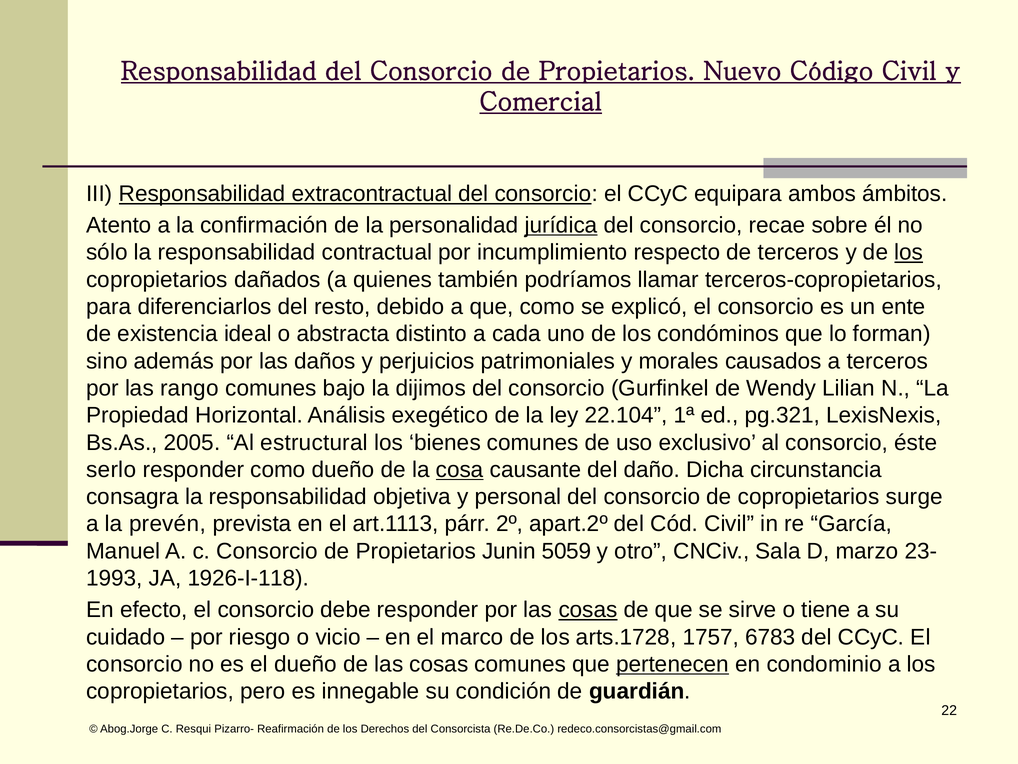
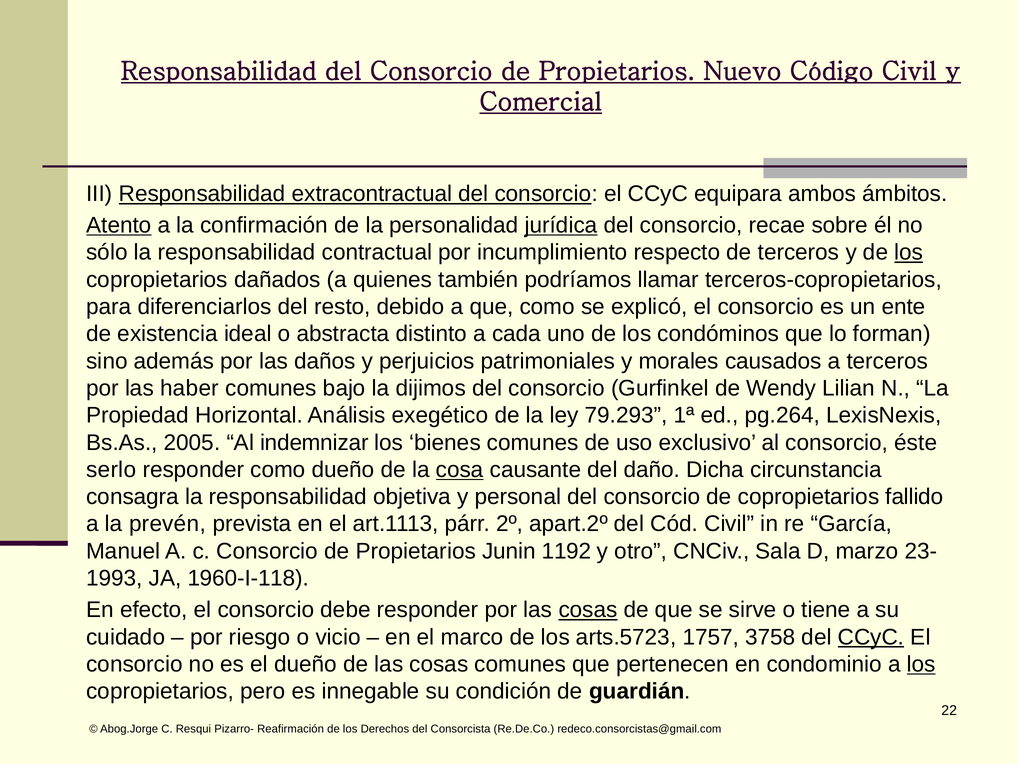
Atento underline: none -> present (119, 225)
rango: rango -> haber (189, 388)
22.104: 22.104 -> 79.293 (626, 415)
pg.321: pg.321 -> pg.264 (782, 415)
estructural: estructural -> indemnizar (314, 442)
surge: surge -> fallido (914, 497)
5059: 5059 -> 1192 (567, 551)
1926-I-118: 1926-I-118 -> 1960-I-118 (248, 578)
arts.1728: arts.1728 -> arts.5723 (626, 637)
6783: 6783 -> 3758 (770, 637)
CCyC underline: none -> present (871, 637)
pertenecen underline: present -> none (673, 664)
los underline: none -> present (921, 664)
